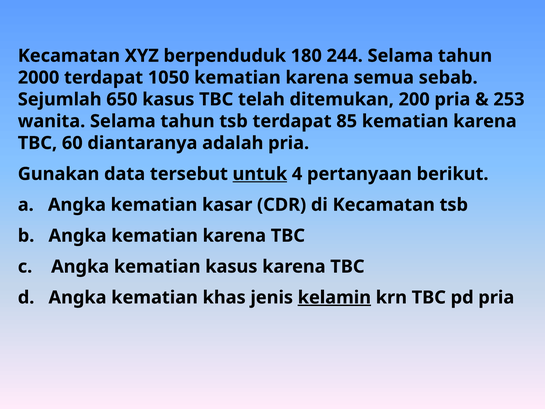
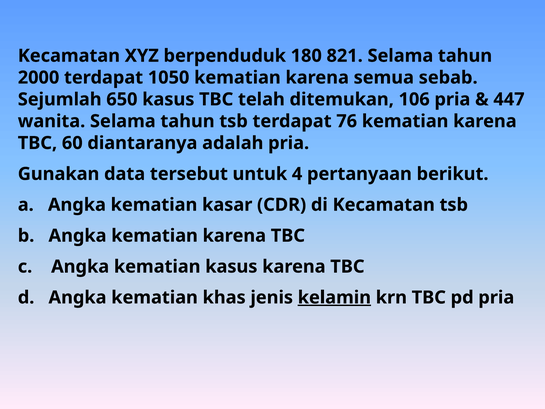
244: 244 -> 821 (345, 56)
200: 200 -> 106 (414, 99)
253: 253 -> 447 (509, 99)
85: 85 -> 76 (347, 121)
untuk underline: present -> none (260, 174)
